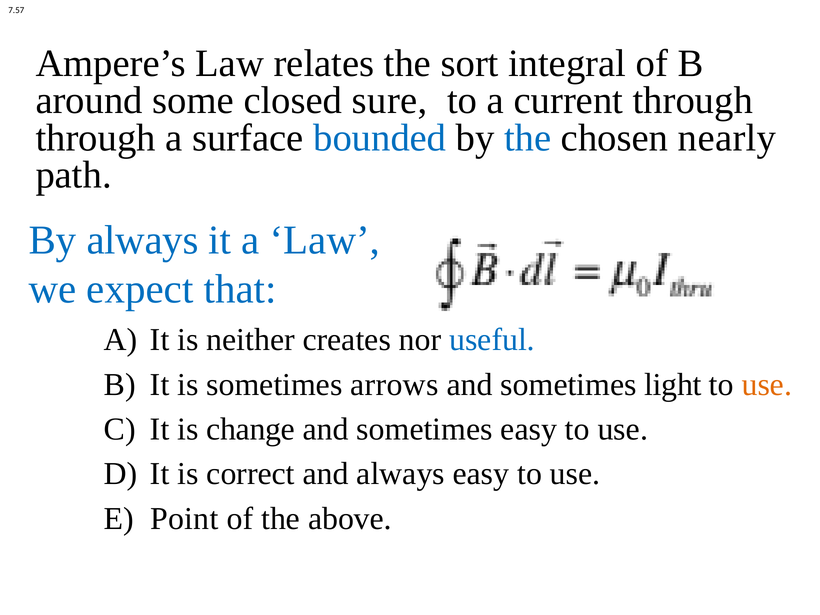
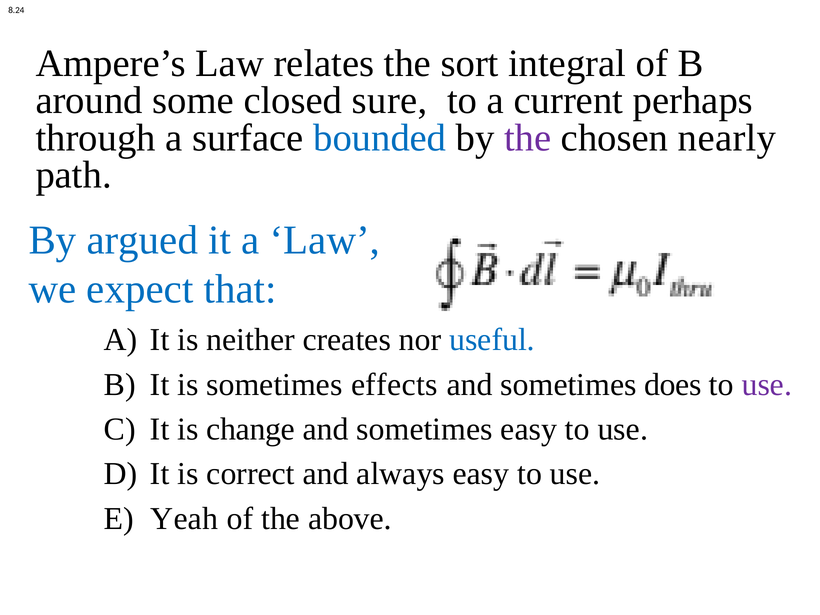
7.57: 7.57 -> 8.24 (16, 10)
current through: through -> perhaps (693, 101)
the colour: blue -> purple (528, 138)
By always: always -> argued (142, 240)
arrows: arrows -> effects (394, 384)
light: light -> does (673, 384)
use colour: orange -> purple (767, 384)
Point: Point -> Yeah (184, 519)
